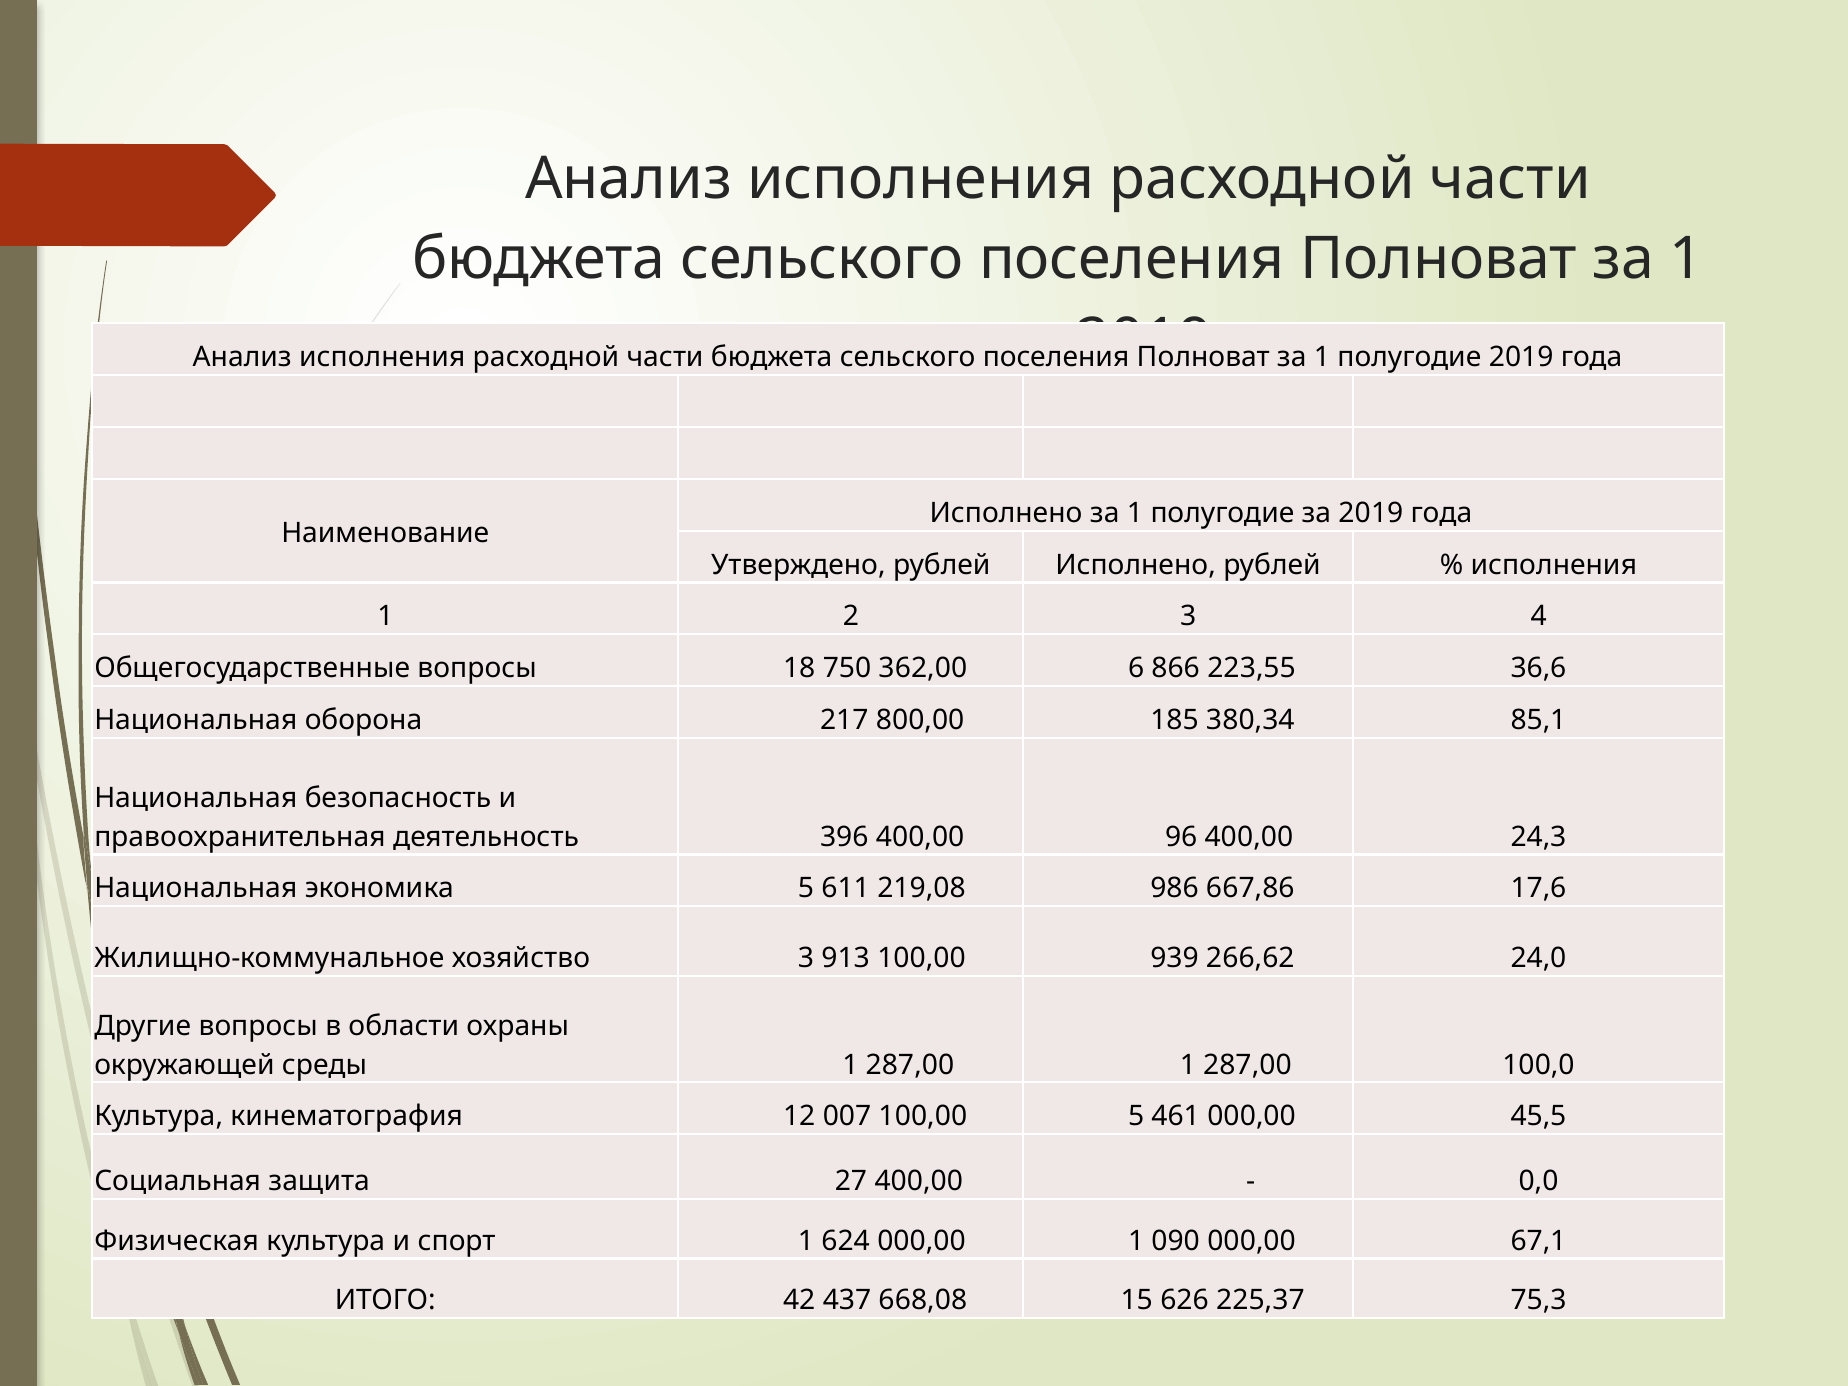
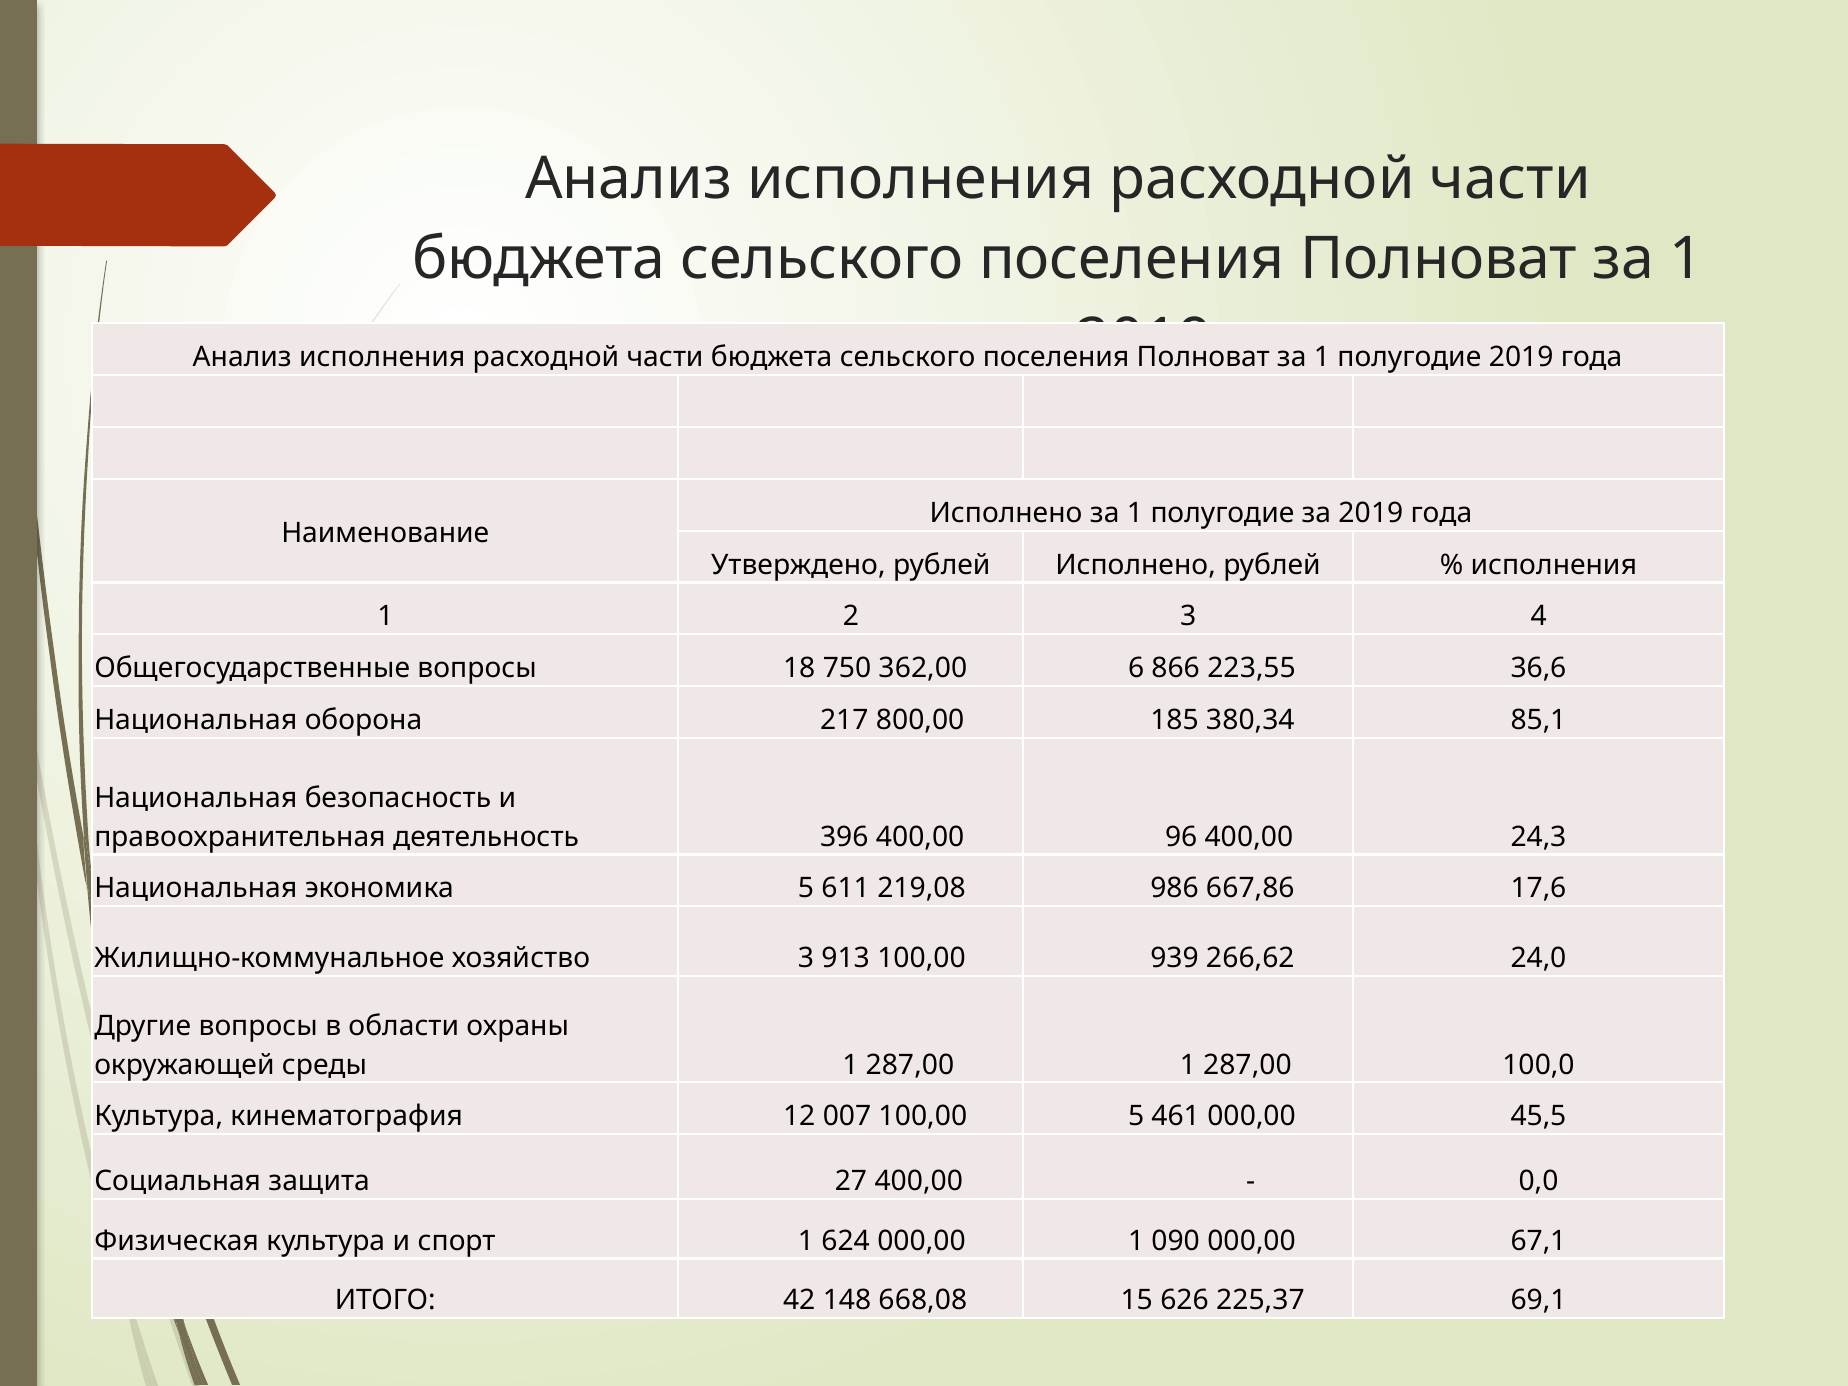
437: 437 -> 148 (847, 1301)
75,3: 75,3 -> 69,1 (1538, 1301)
